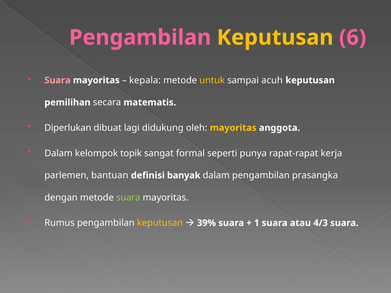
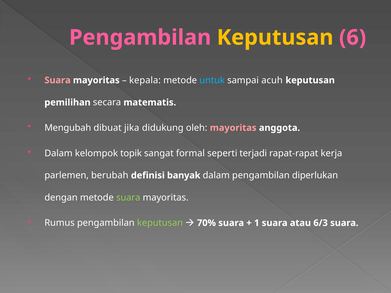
untuk colour: yellow -> light blue (212, 80)
Diperlukan: Diperlukan -> Mengubah (68, 128)
lagi: lagi -> jika (132, 128)
mayoritas colour: yellow -> pink (233, 128)
punya: punya -> terjadi (253, 153)
bantuan: bantuan -> berubah (110, 176)
prasangka: prasangka -> diperlukan (315, 176)
keputusan colour: yellow -> light green (160, 223)
39%: 39% -> 70% (206, 223)
4/3: 4/3 -> 6/3 (321, 223)
